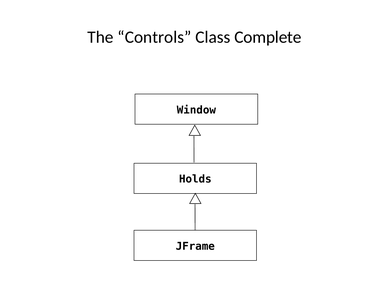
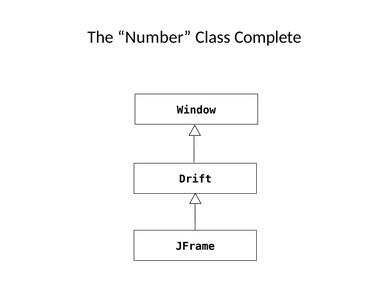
Controls: Controls -> Number (154, 37)
Holds: Holds -> Drift (195, 179)
